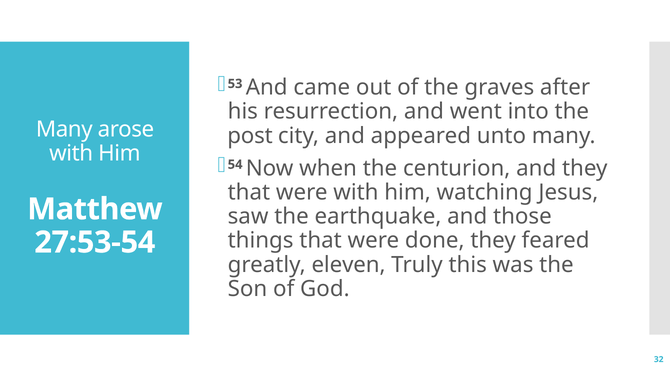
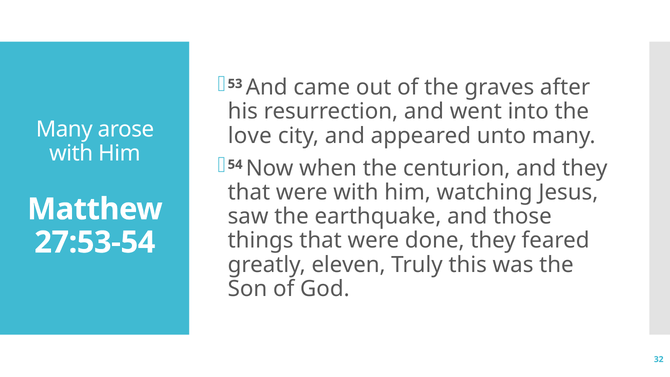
post: post -> love (250, 136)
